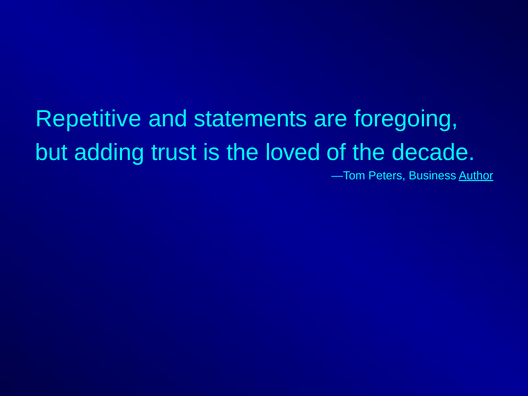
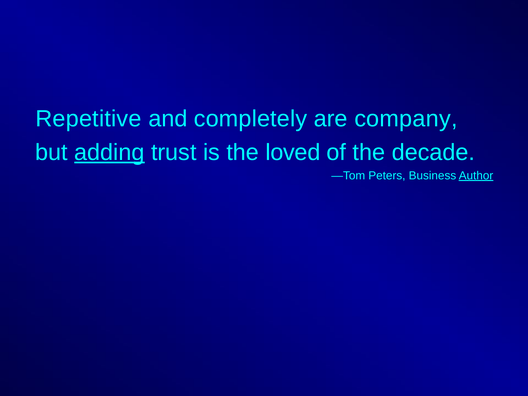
statements: statements -> completely (251, 119)
foregoing: foregoing -> company (406, 119)
adding underline: none -> present (109, 152)
